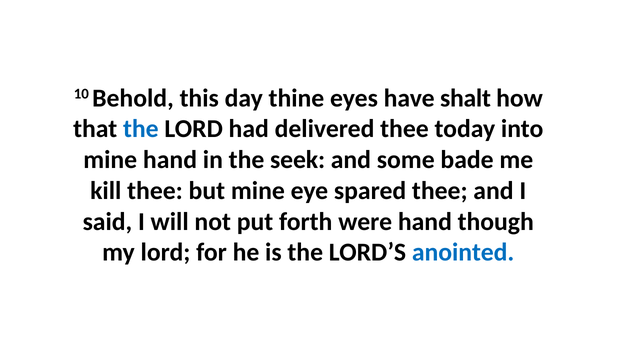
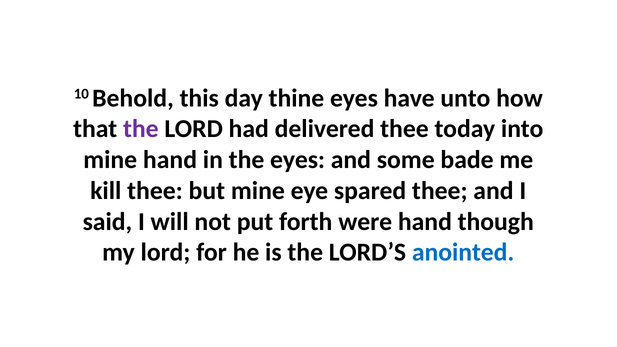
shalt: shalt -> unto (465, 98)
the colour: blue -> purple (141, 129)
the seek: seek -> eyes (298, 160)
